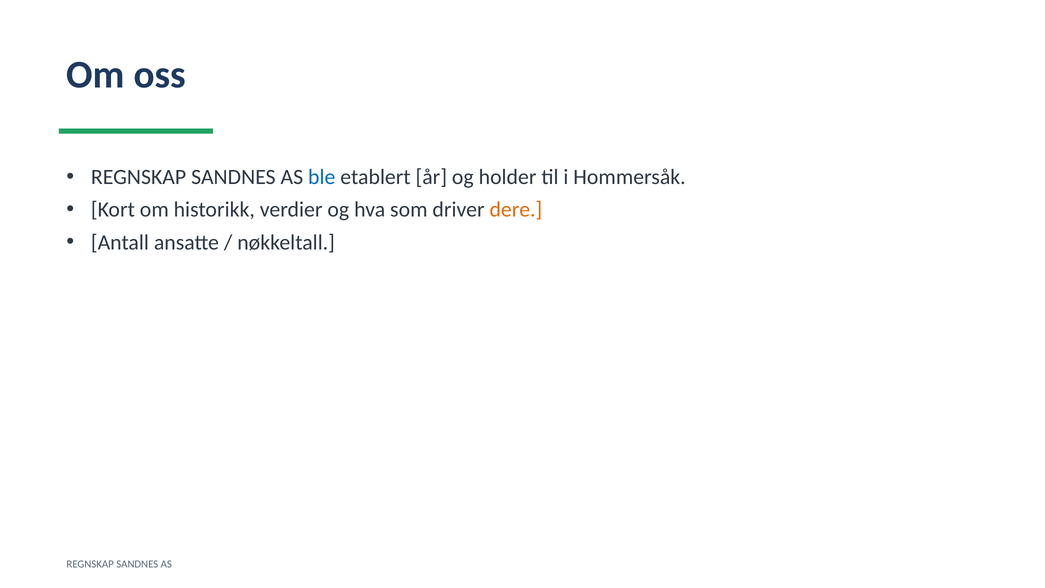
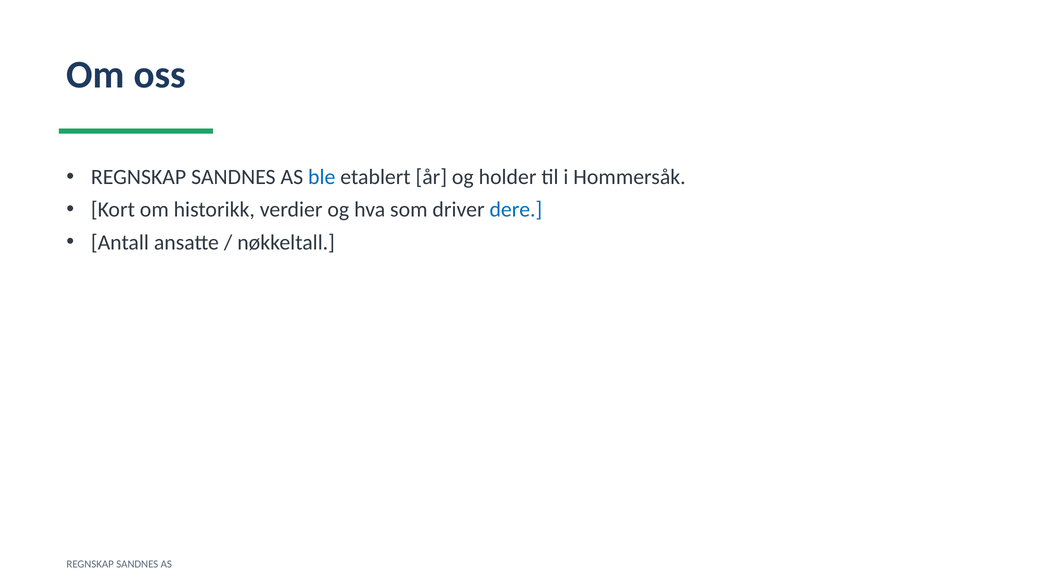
dere colour: orange -> blue (516, 210)
